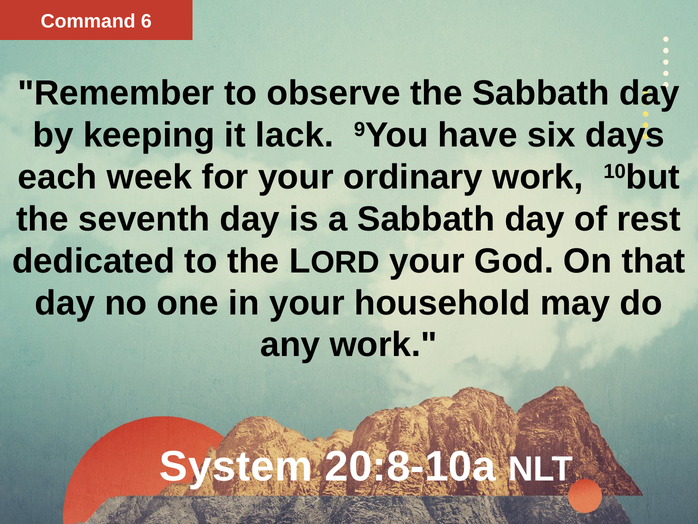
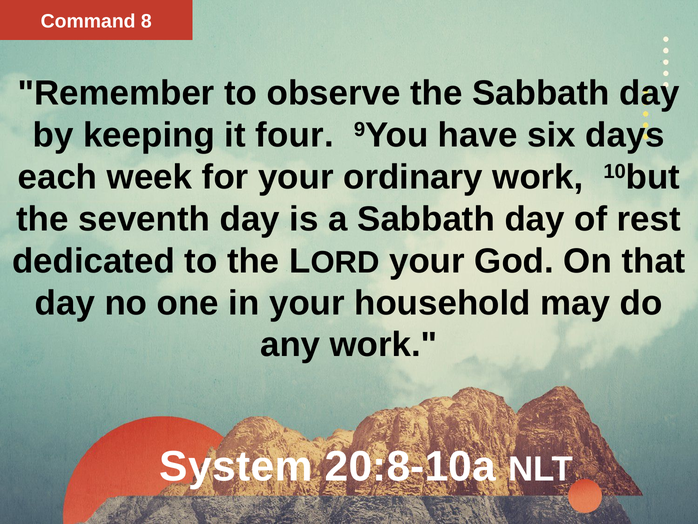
6: 6 -> 8 (146, 21)
lack: lack -> four (295, 135)
